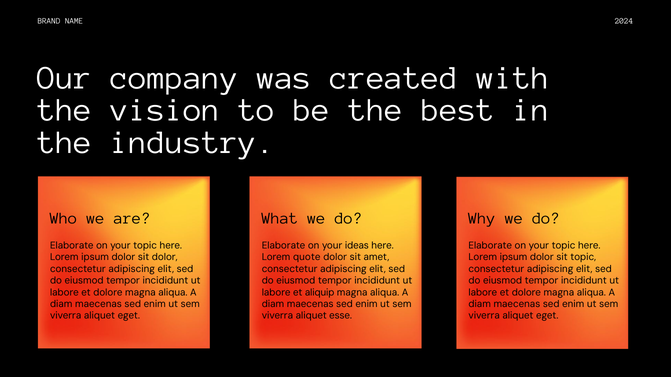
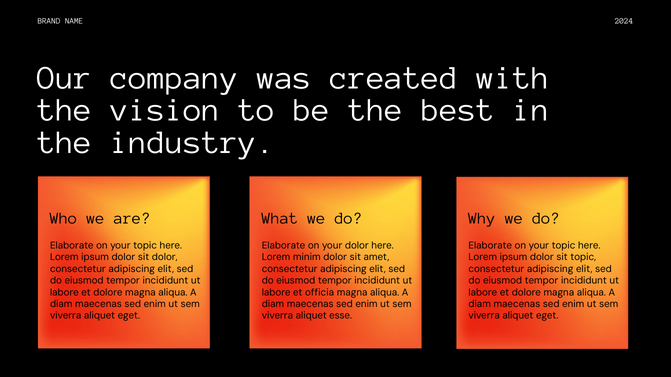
your ideas: ideas -> dolor (357, 246)
quote: quote -> minim (307, 257)
aliquip: aliquip -> officia (320, 293)
